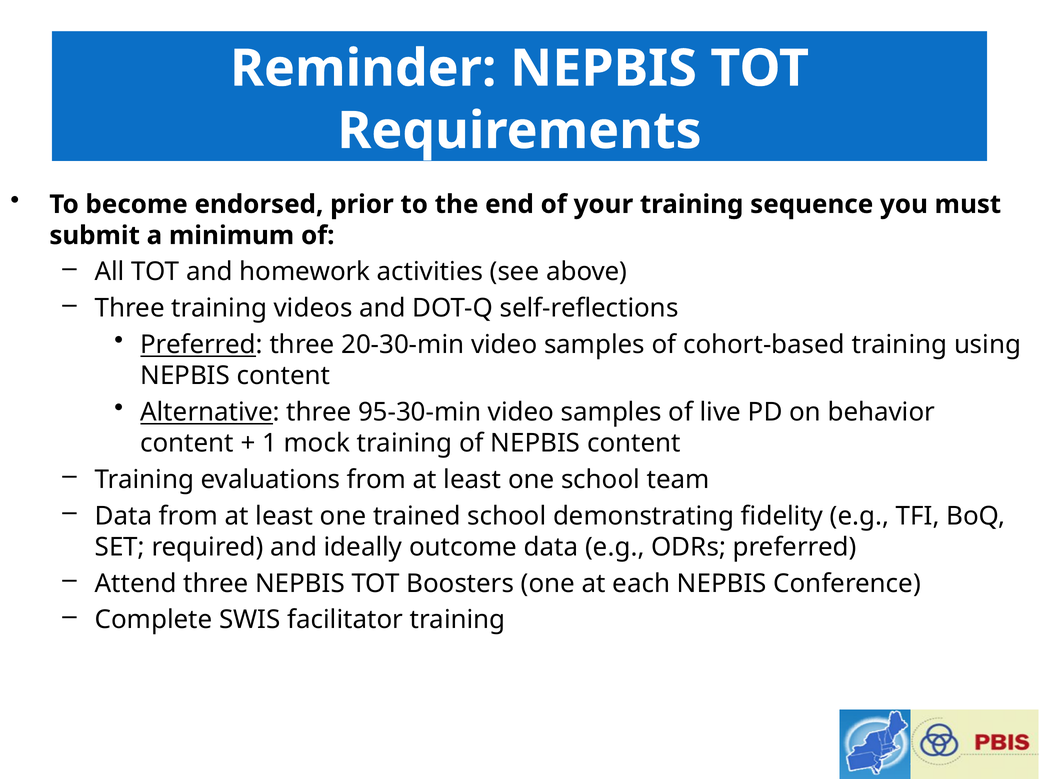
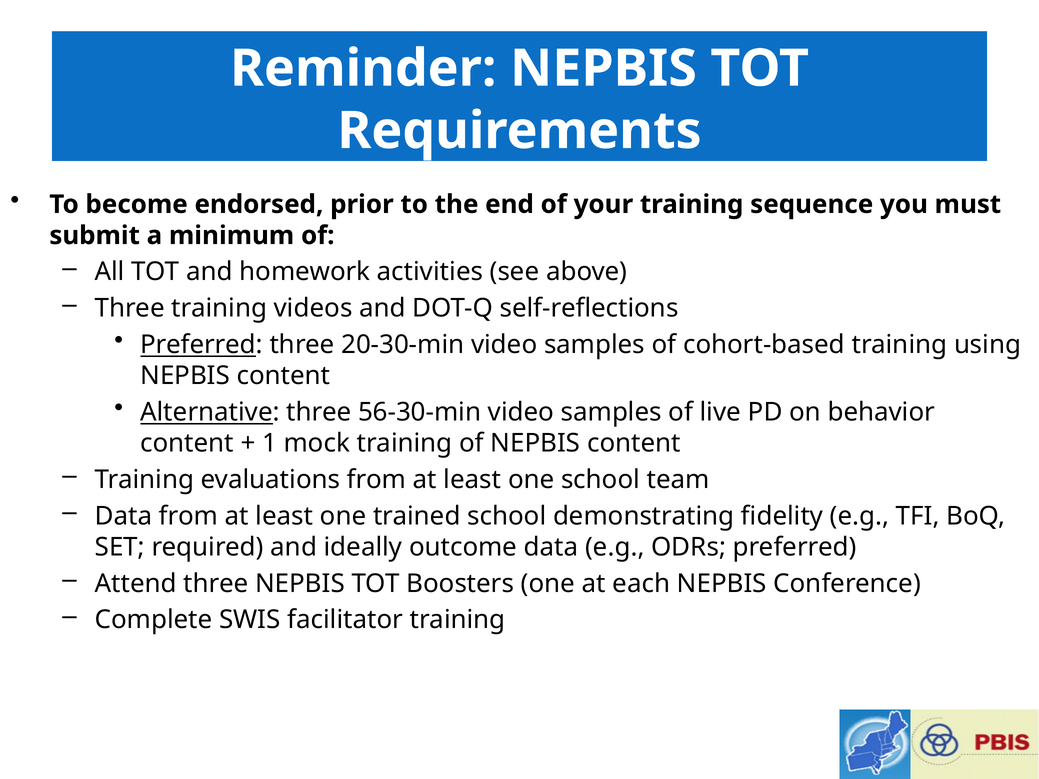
95-30-min: 95-30-min -> 56-30-min (420, 412)
